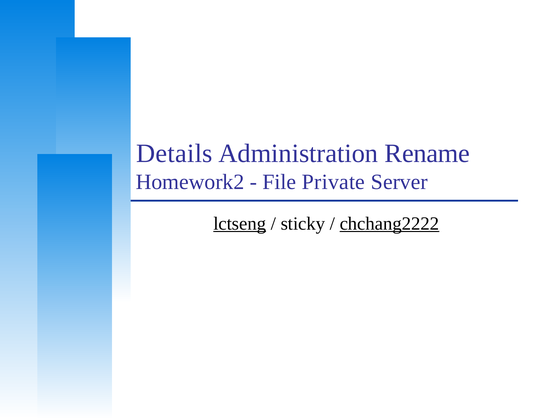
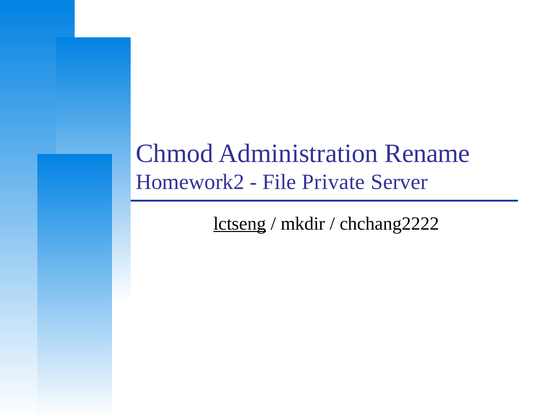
Details: Details -> Chmod (175, 153)
sticky: sticky -> mkdir (303, 224)
chchang2222 underline: present -> none (389, 224)
